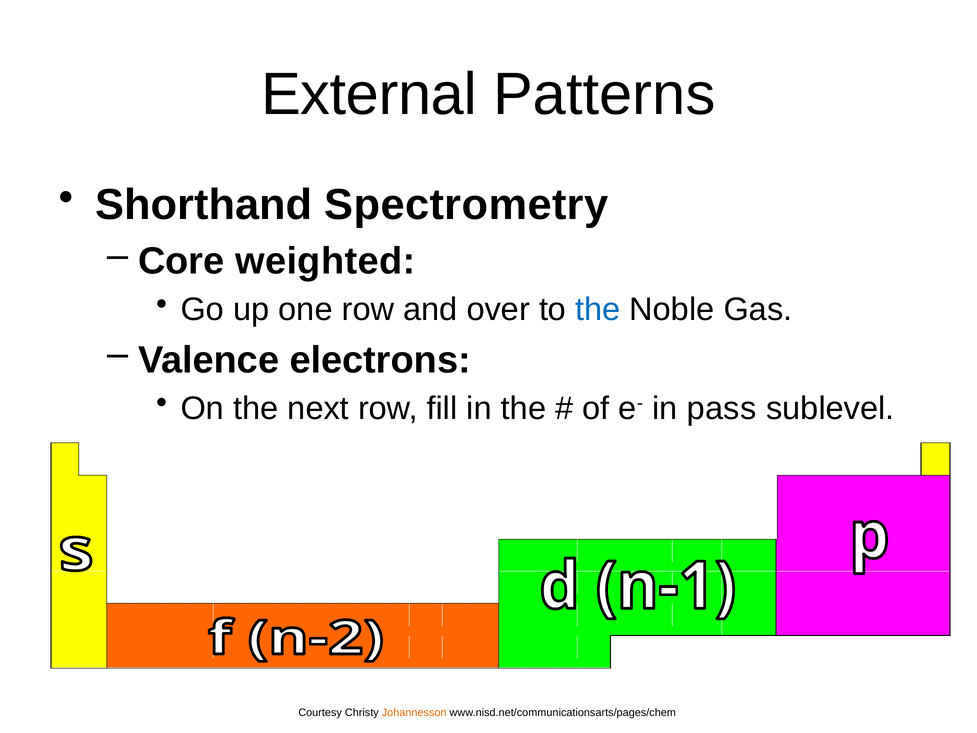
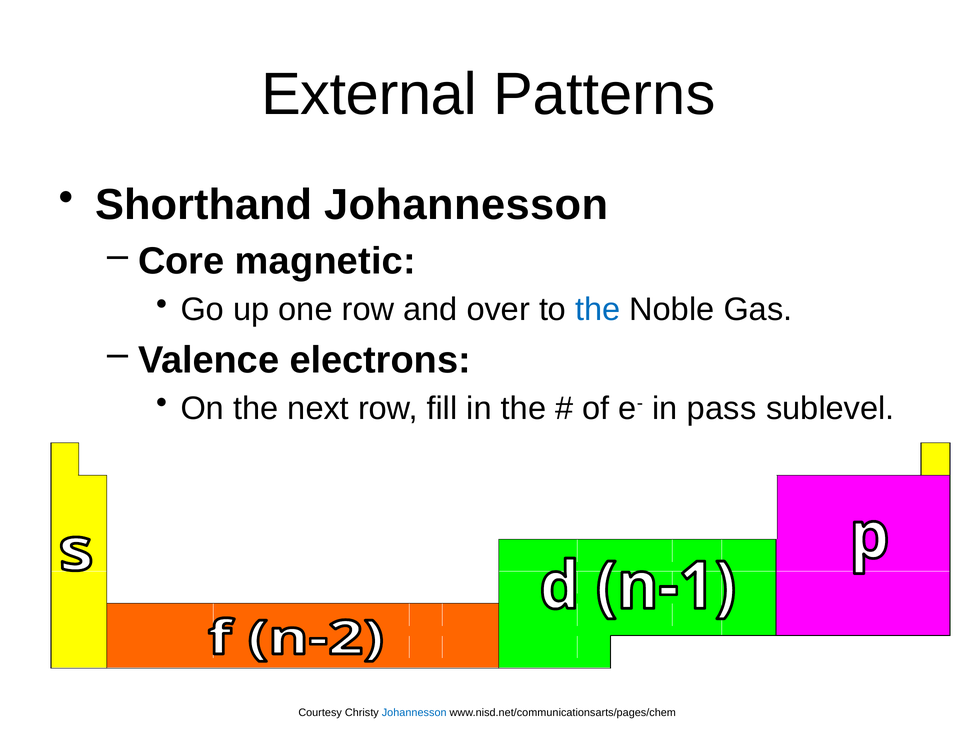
Shorthand Spectrometry: Spectrometry -> Johannesson (466, 205)
weighted: weighted -> magnetic (325, 261)
Johannesson colour: orange -> blue (414, 712)
